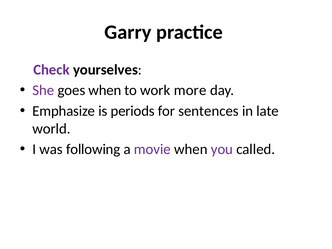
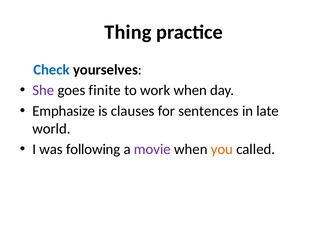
Garry: Garry -> Thing (128, 32)
Check colour: purple -> blue (51, 70)
goes when: when -> finite (105, 90)
work more: more -> when (190, 90)
periods: periods -> clauses (133, 111)
you colour: purple -> orange (222, 149)
